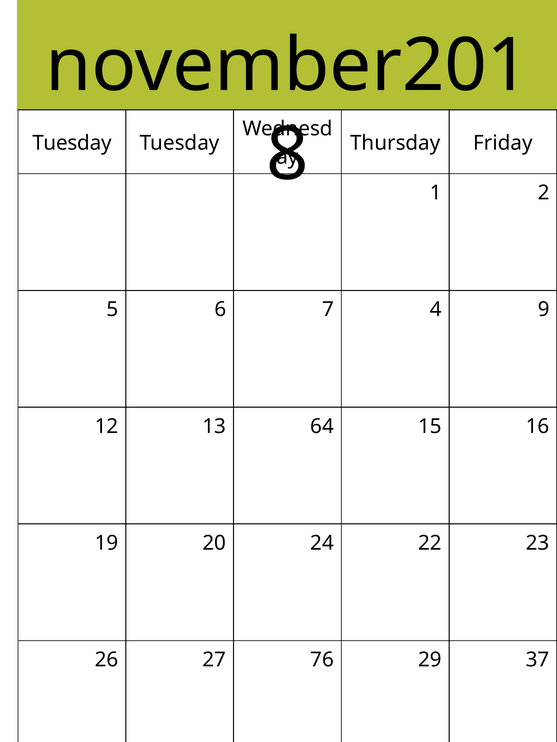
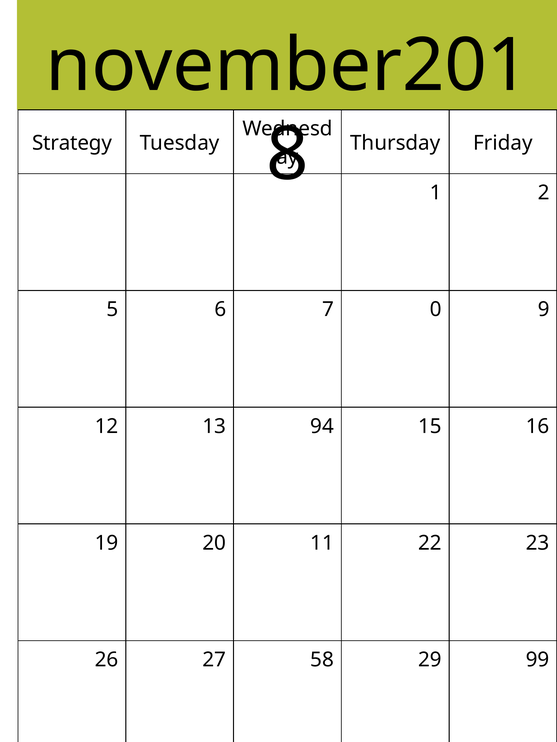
Tuesday: Tuesday -> Strategy (72, 143)
4: 4 -> 0 (436, 310)
64: 64 -> 94 (322, 427)
24: 24 -> 11 (322, 543)
76: 76 -> 58 (322, 660)
37: 37 -> 99 (538, 660)
